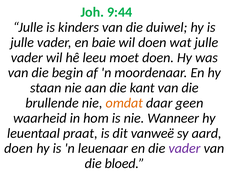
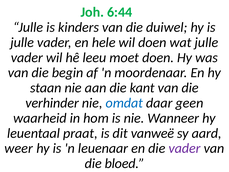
9:44: 9:44 -> 6:44 (120, 12)
baie: baie -> hele (104, 42)
brullende: brullende -> verhinder (52, 103)
omdat colour: orange -> blue (124, 103)
doen: doen -> weer (19, 148)
